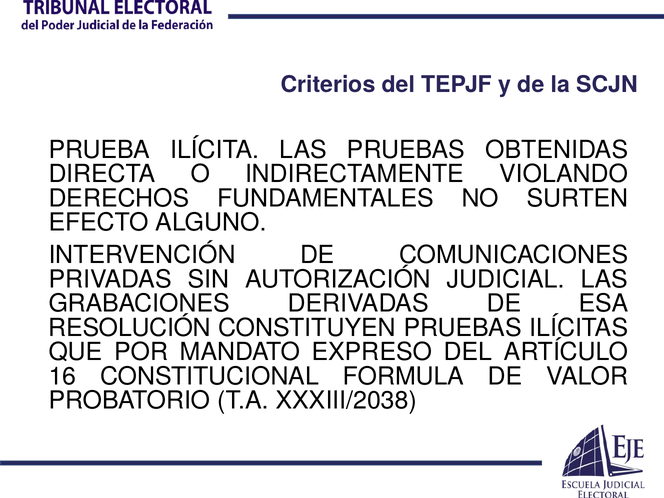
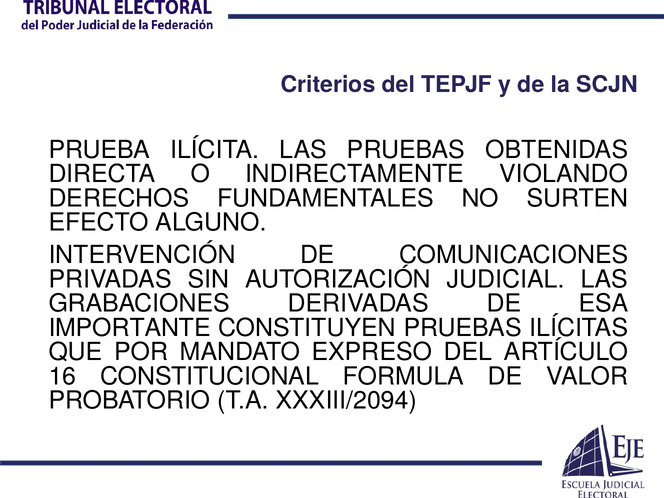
RESOLUCIÓN: RESOLUCIÓN -> IMPORTANTE (130, 328)
XXXIII/2038: XXXIII/2038 -> XXXIII/2094 (346, 401)
